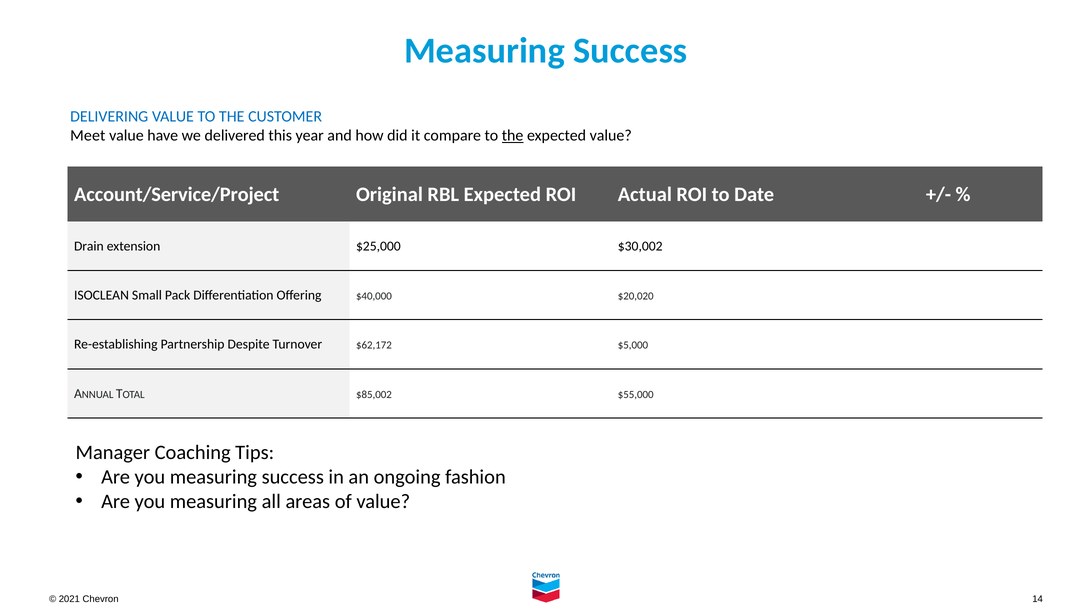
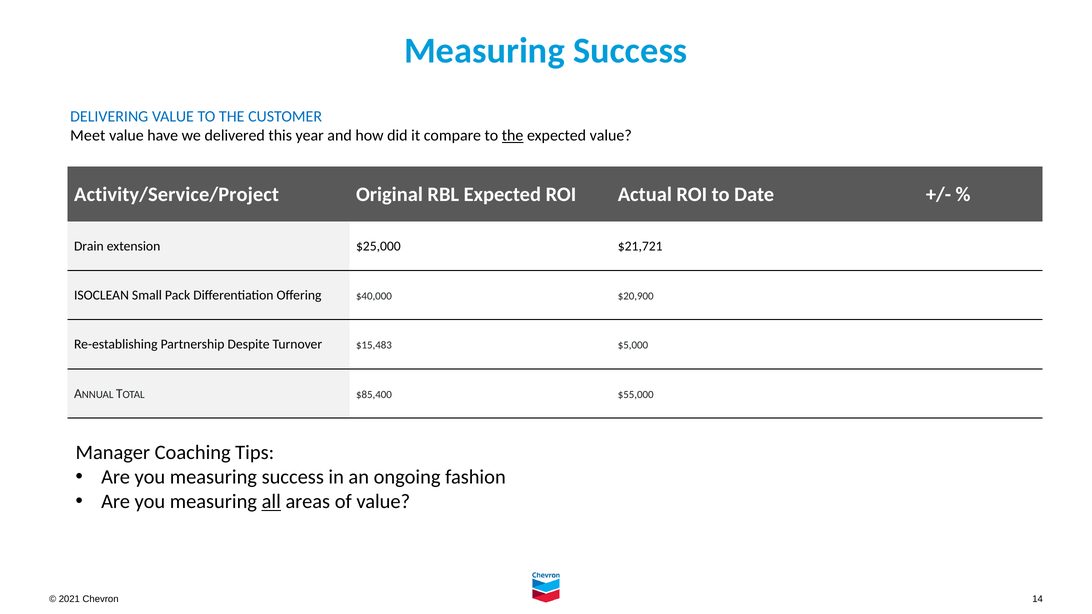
Account/Service/Project: Account/Service/Project -> Activity/Service/Project (177, 194)
$30,002: $30,002 -> $21,721 (640, 246)
$20,020: $20,020 -> $20,900 (636, 296)
$62,172: $62,172 -> $15,483 (374, 345)
$85,002: $85,002 -> $85,400 (374, 395)
all underline: none -> present (271, 502)
